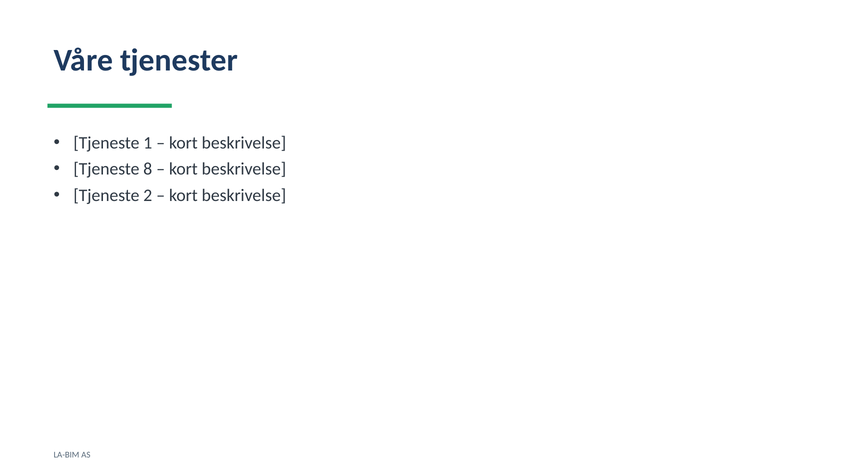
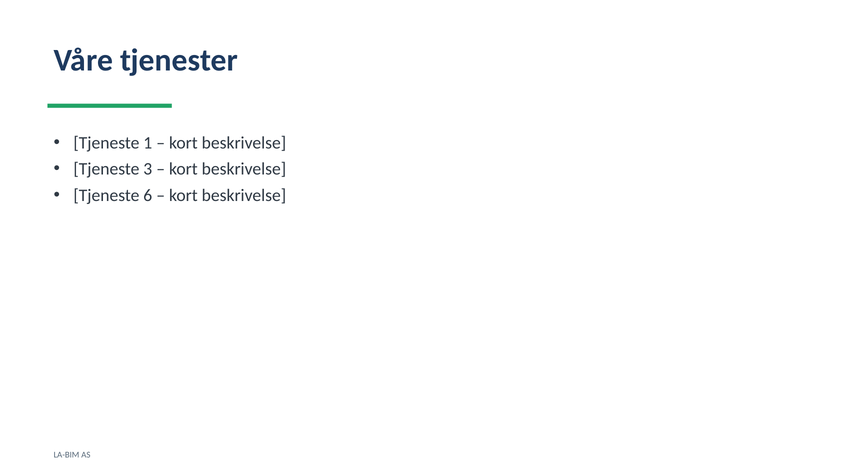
8: 8 -> 3 (148, 169)
2: 2 -> 6 (148, 195)
